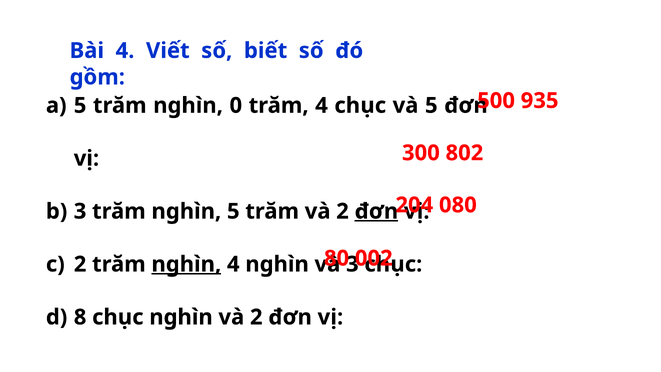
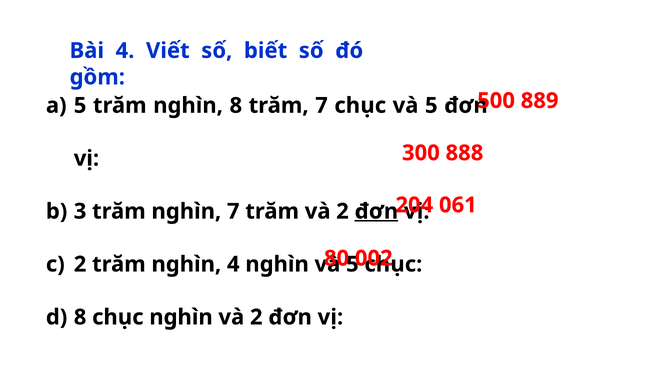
935: 935 -> 889 (540, 101)
nghìn 0: 0 -> 8 (236, 105)
trăm 4: 4 -> 7 (322, 105)
802: 802 -> 888 (464, 153)
080: 080 -> 061 (458, 205)
nghìn 5: 5 -> 7 (233, 211)
nghìn underline: present -> none (186, 264)
3: 3 -> 5 (352, 264)
